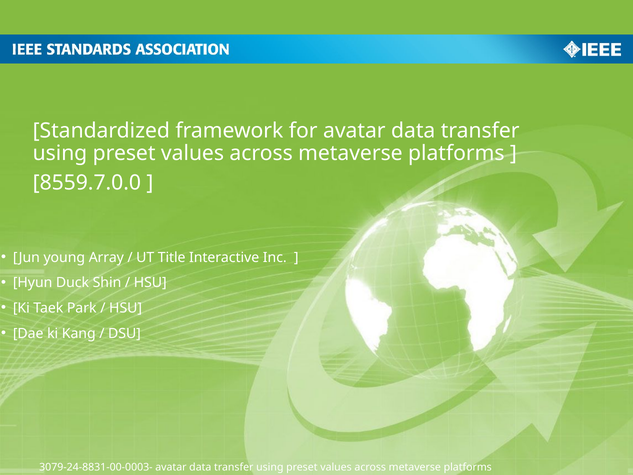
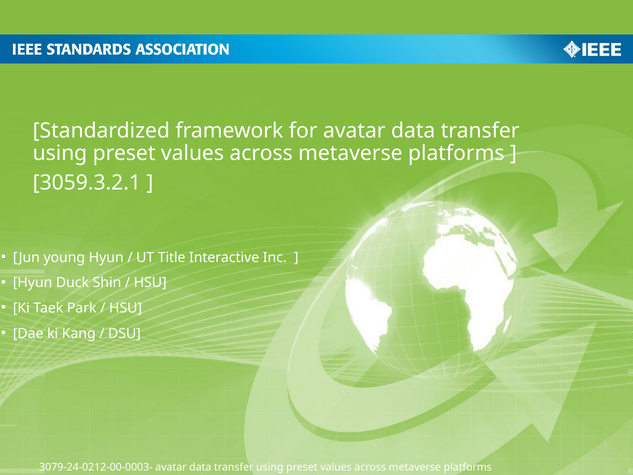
8559.7.0.0: 8559.7.0.0 -> 3059.3.2.1 (87, 183)
young Array: Array -> Hyun (106, 257)
3079-24-8831-00-0003-: 3079-24-8831-00-0003- -> 3079-24-0212-00-0003- (96, 467)
